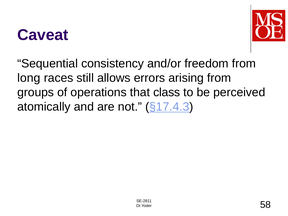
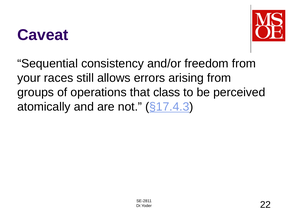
long: long -> your (29, 78)
58: 58 -> 22 (265, 205)
